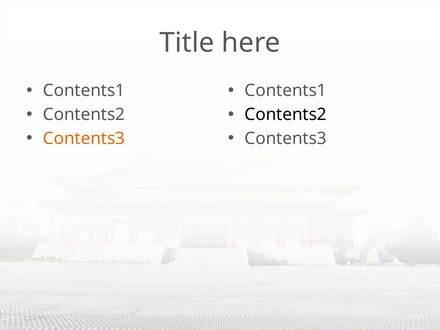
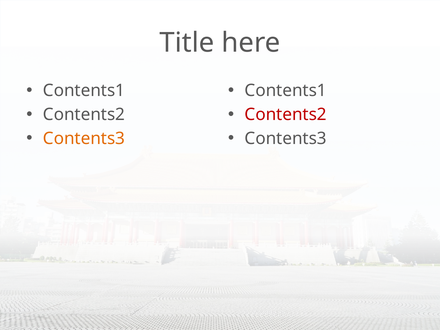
Contents2 colour: black -> red (286, 115)
